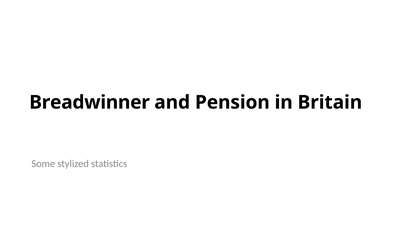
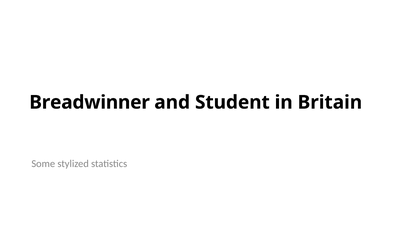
Pension: Pension -> Student (232, 102)
